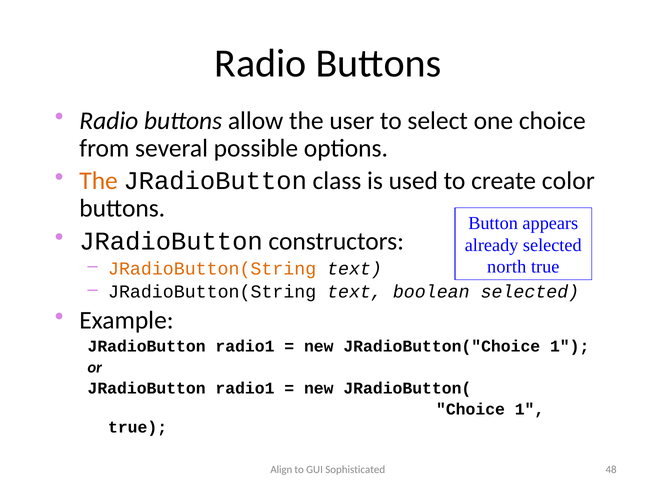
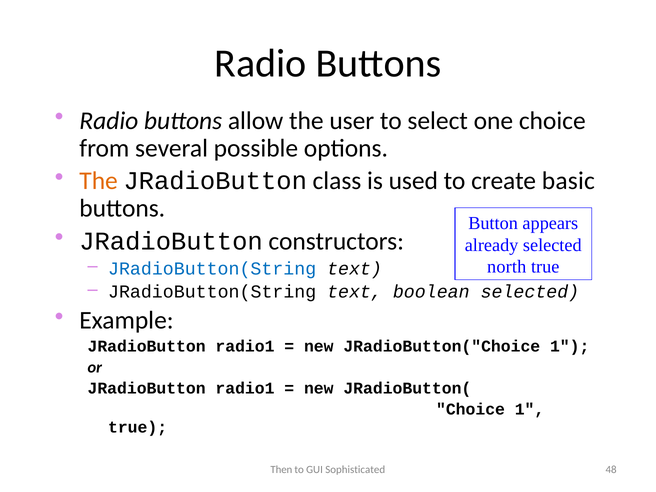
color: color -> basic (568, 181)
JRadioButton(String colour: orange -> blue (212, 269)
Align: Align -> Then (281, 470)
